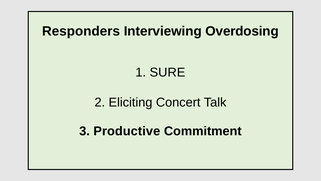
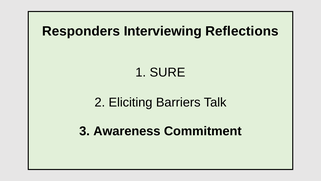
Overdosing: Overdosing -> Reflections (242, 31)
Concert: Concert -> Barriers (178, 102)
Productive: Productive -> Awareness (127, 131)
